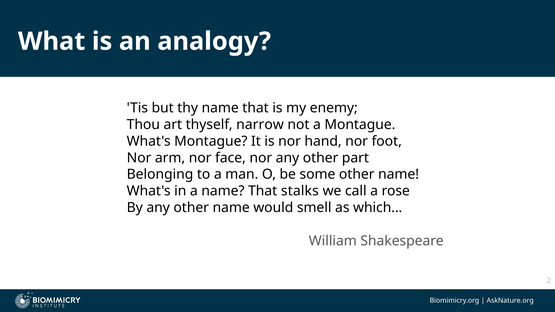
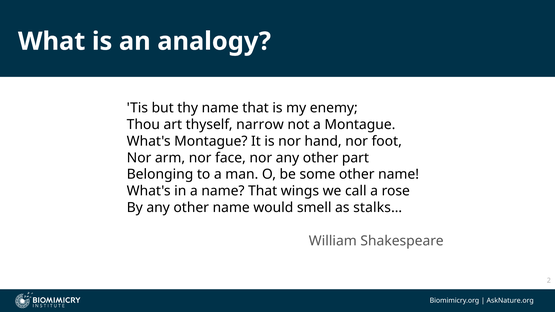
stalks: stalks -> wings (300, 191)
which…: which… -> stalks… (378, 208)
